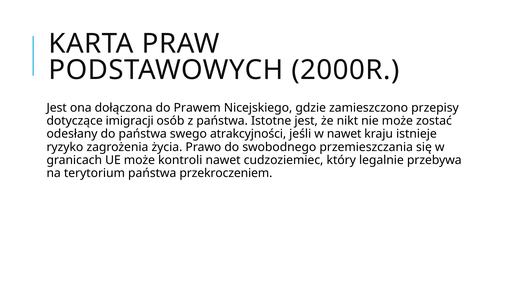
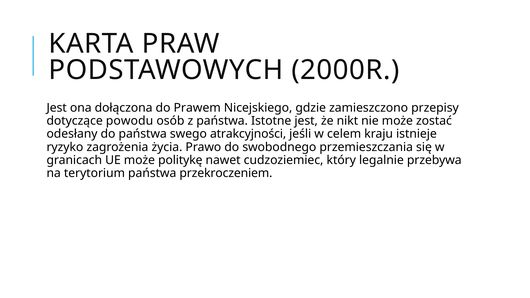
imigracji: imigracji -> powodu (130, 121)
w nawet: nawet -> celem (344, 134)
kontroli: kontroli -> politykę (180, 160)
